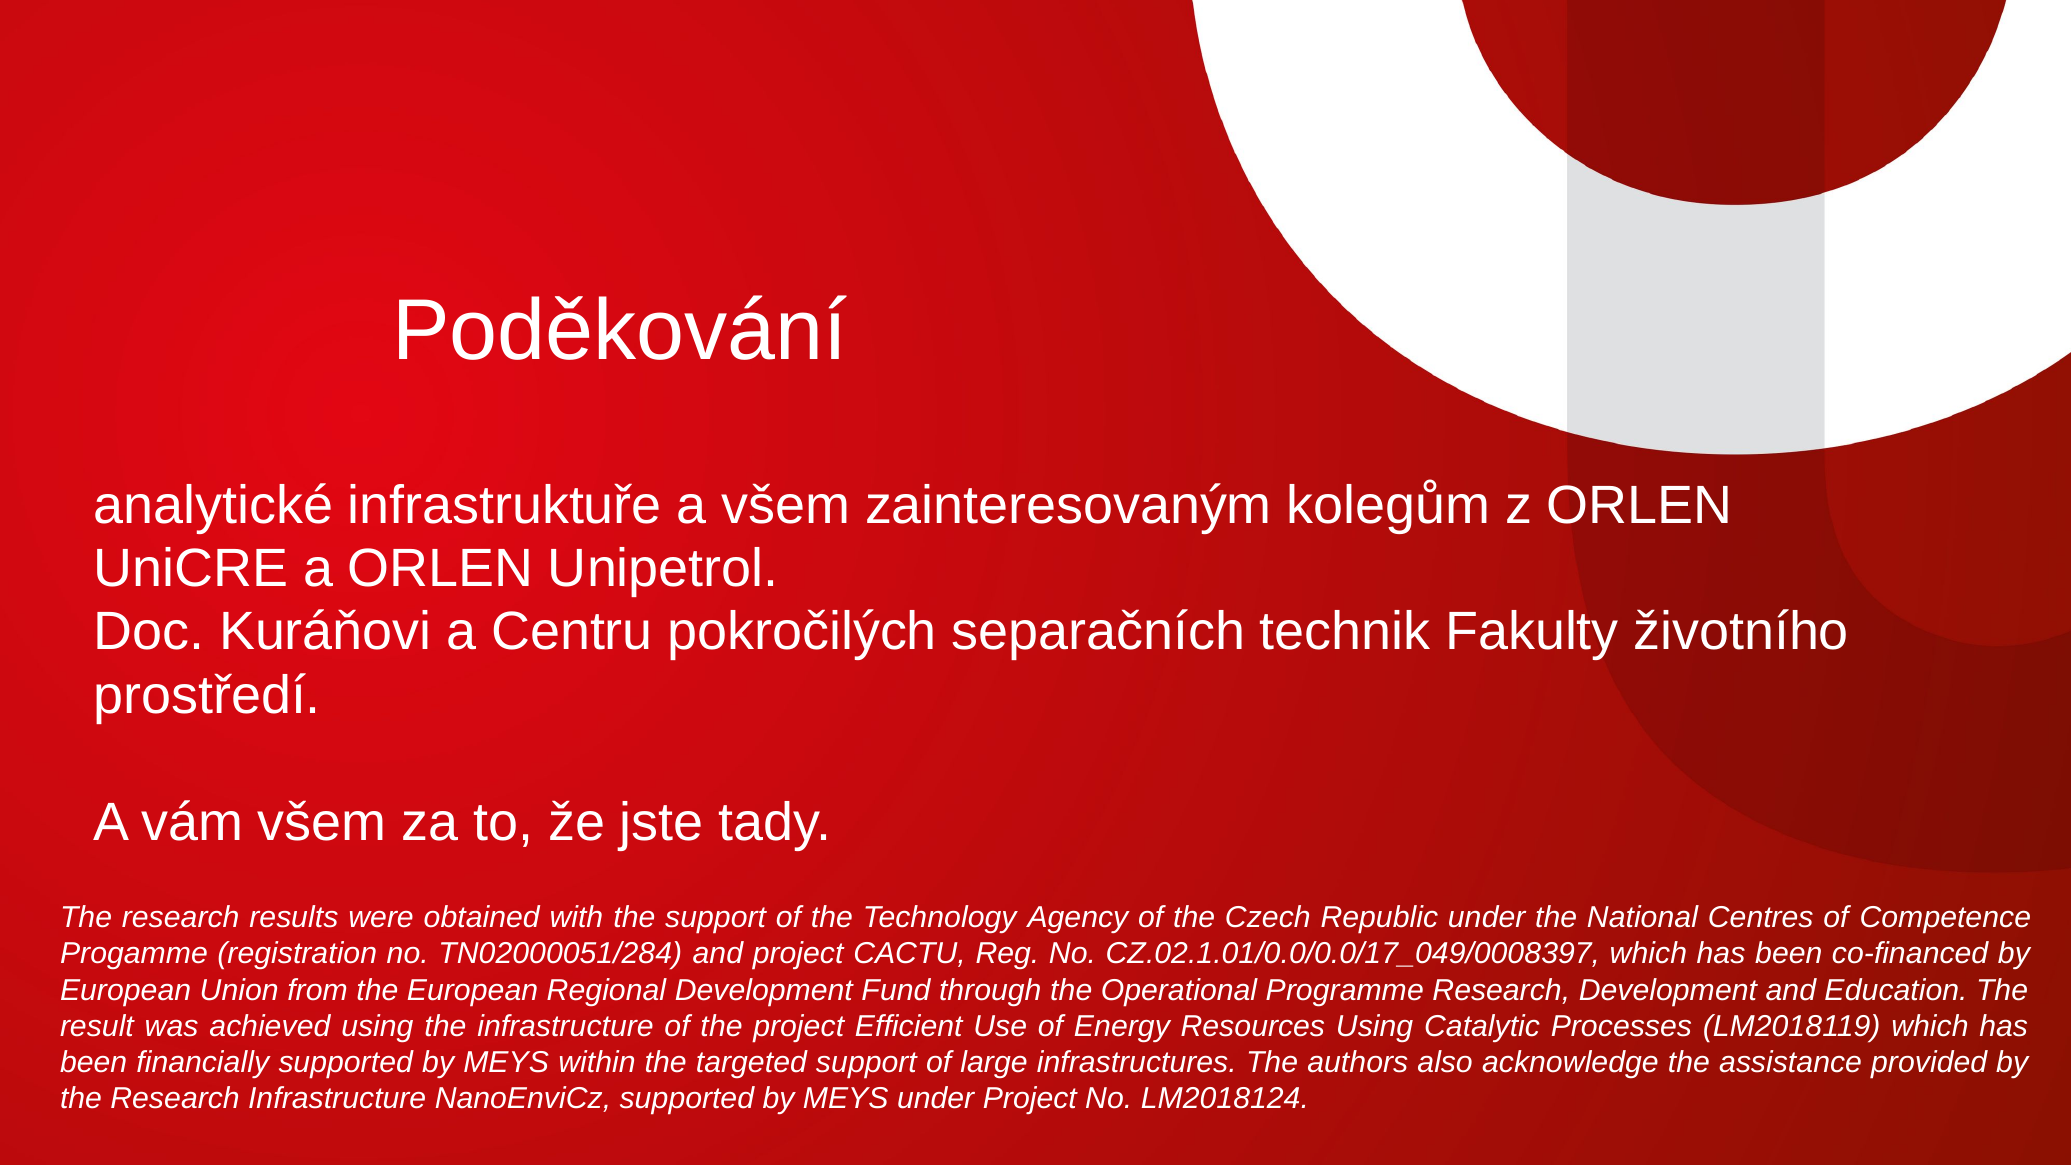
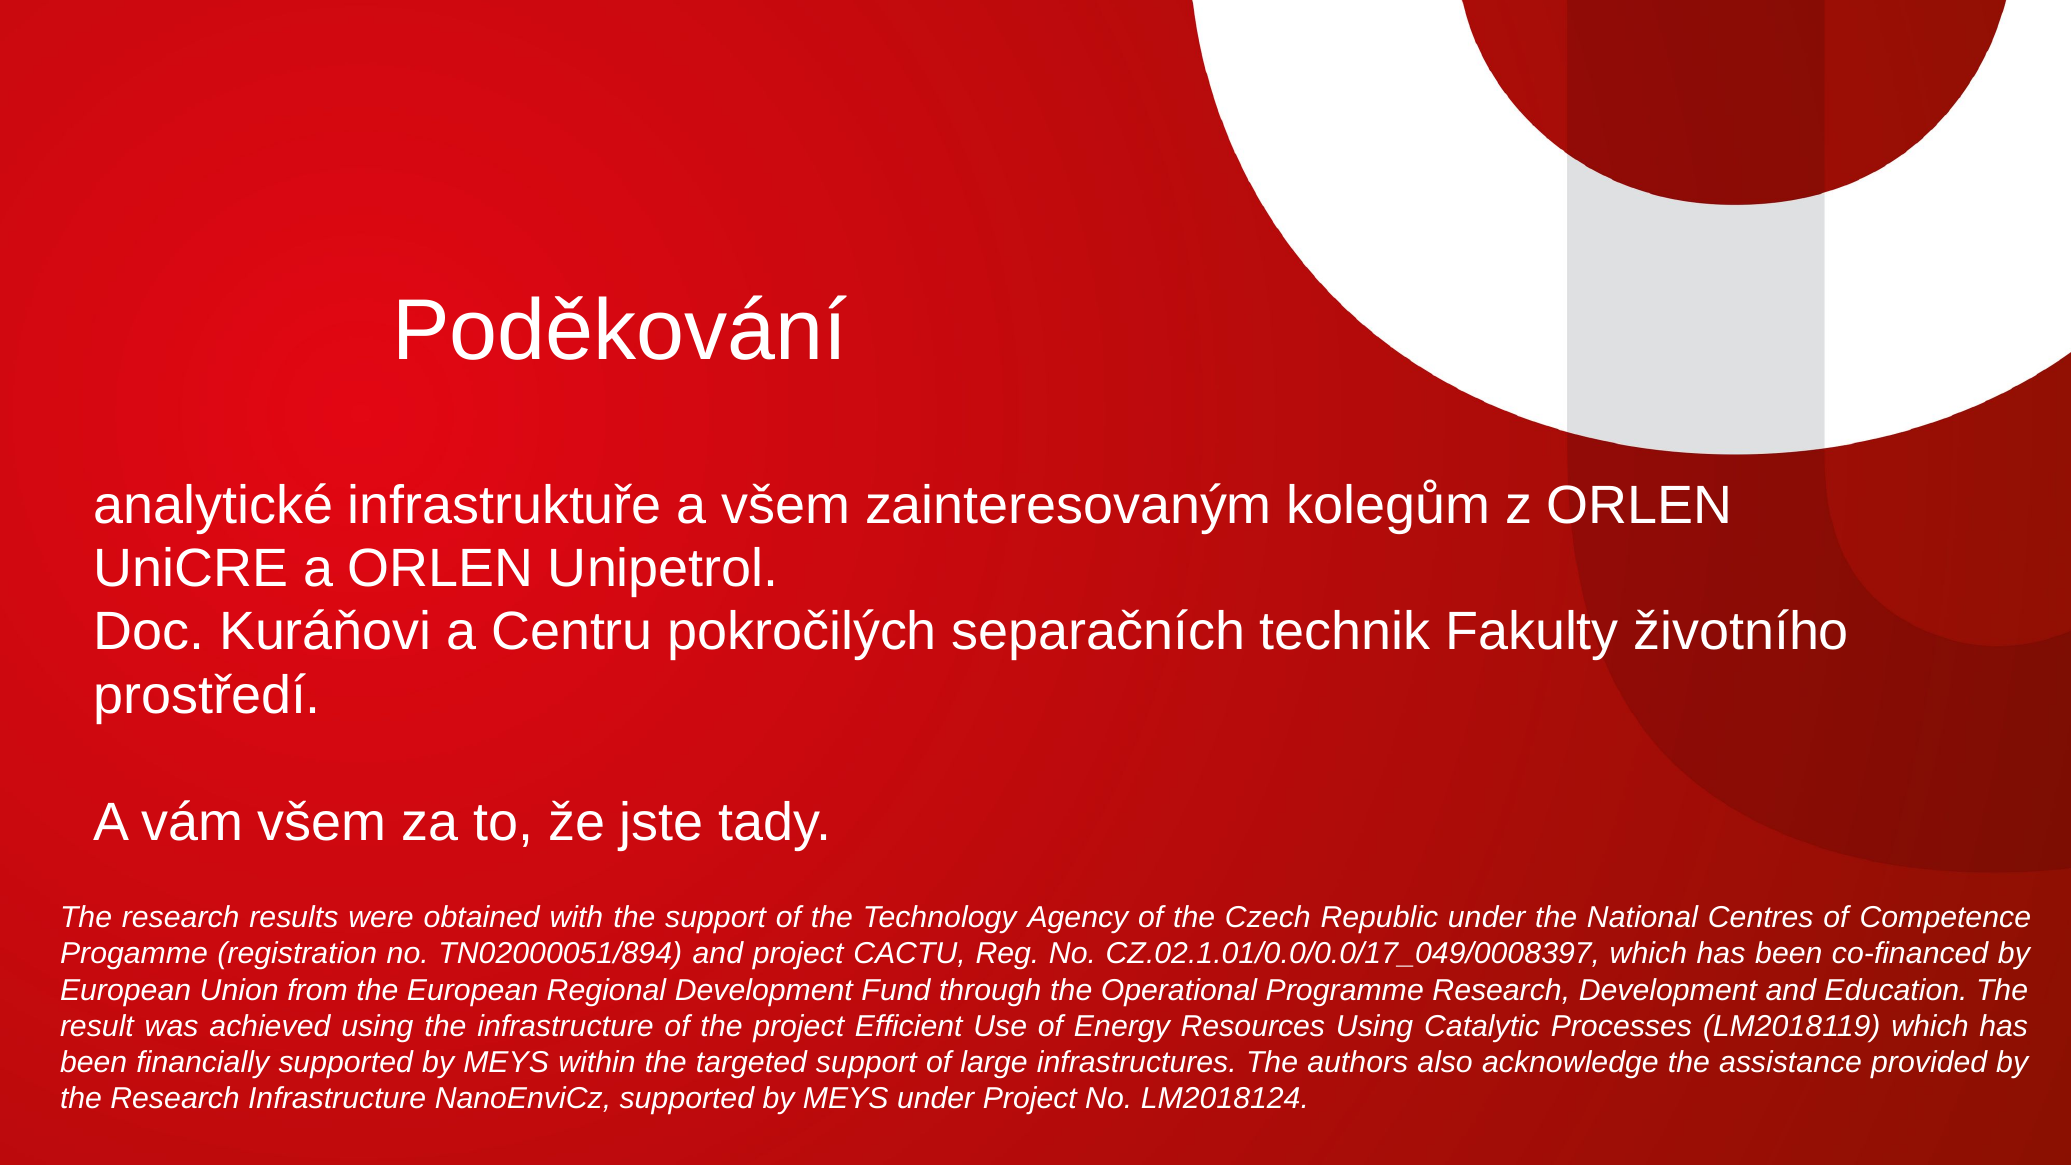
TN02000051/284: TN02000051/284 -> TN02000051/894 (560, 954)
